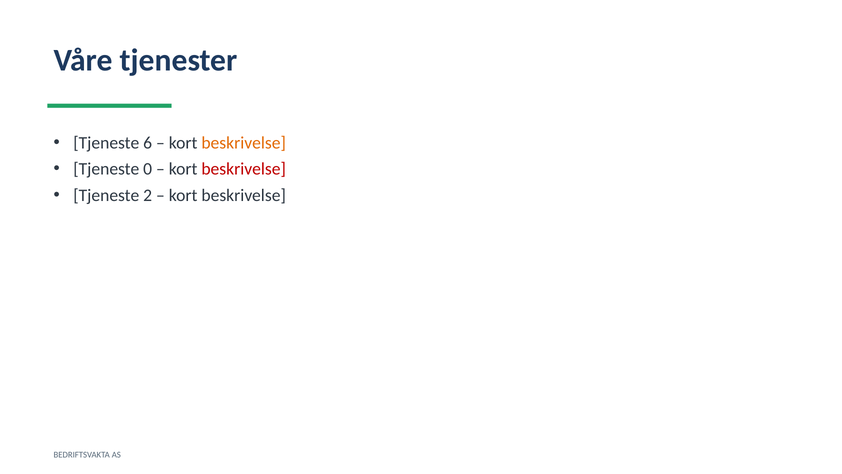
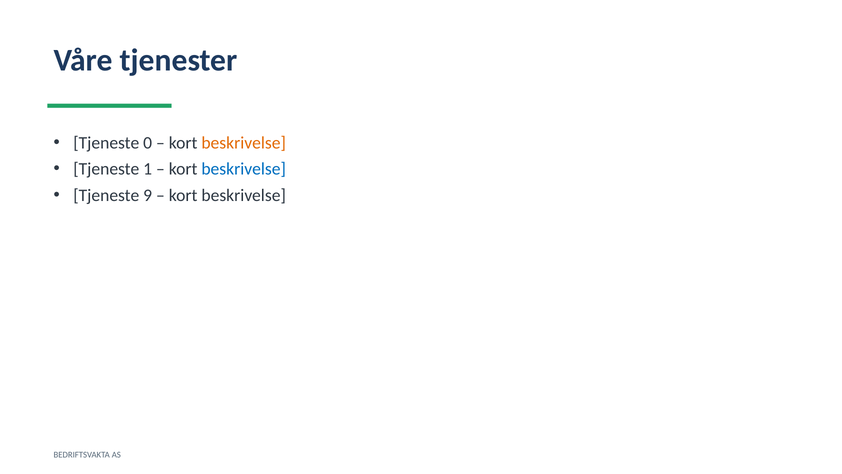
6: 6 -> 0 (148, 143)
0: 0 -> 1 (148, 169)
beskrivelse colour: red -> blue (244, 169)
2: 2 -> 9 (148, 195)
